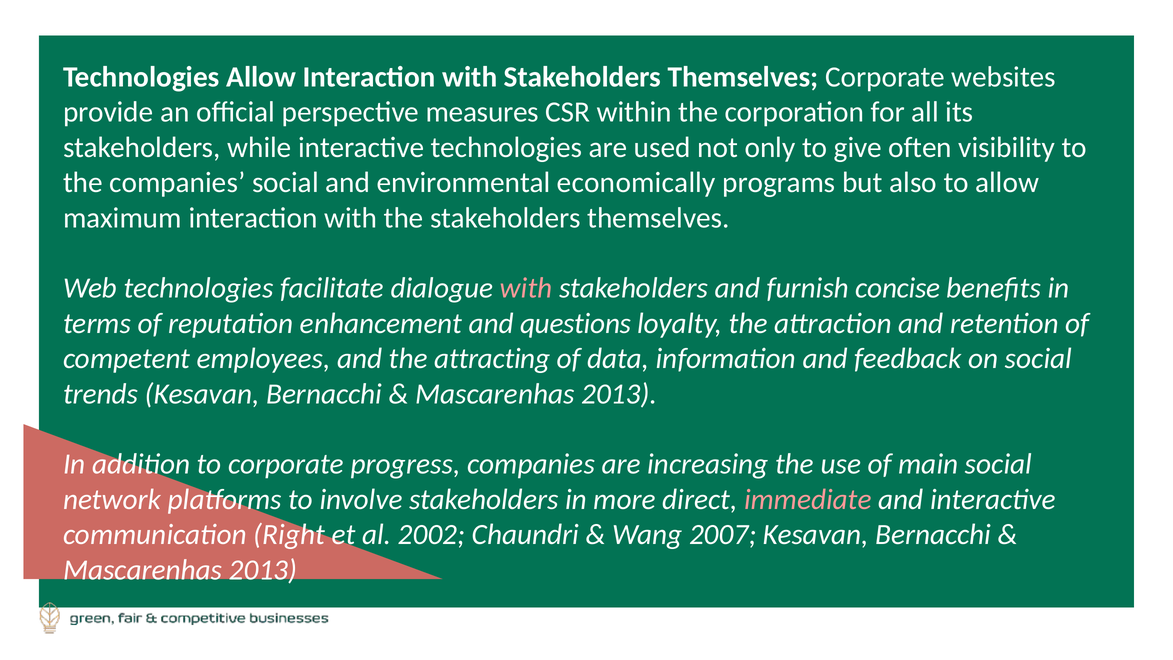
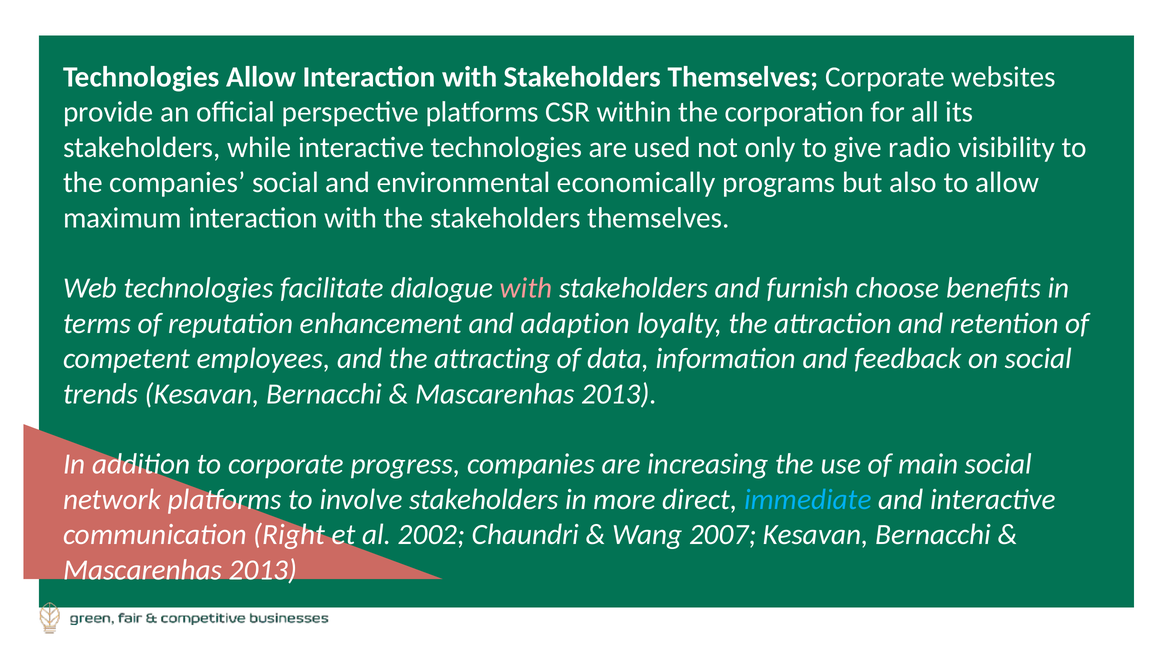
perspective measures: measures -> platforms (482, 112)
often: often -> radio (920, 147)
concise: concise -> choose (898, 288)
questions: questions -> adaption (575, 323)
immediate colour: pink -> light blue (808, 499)
